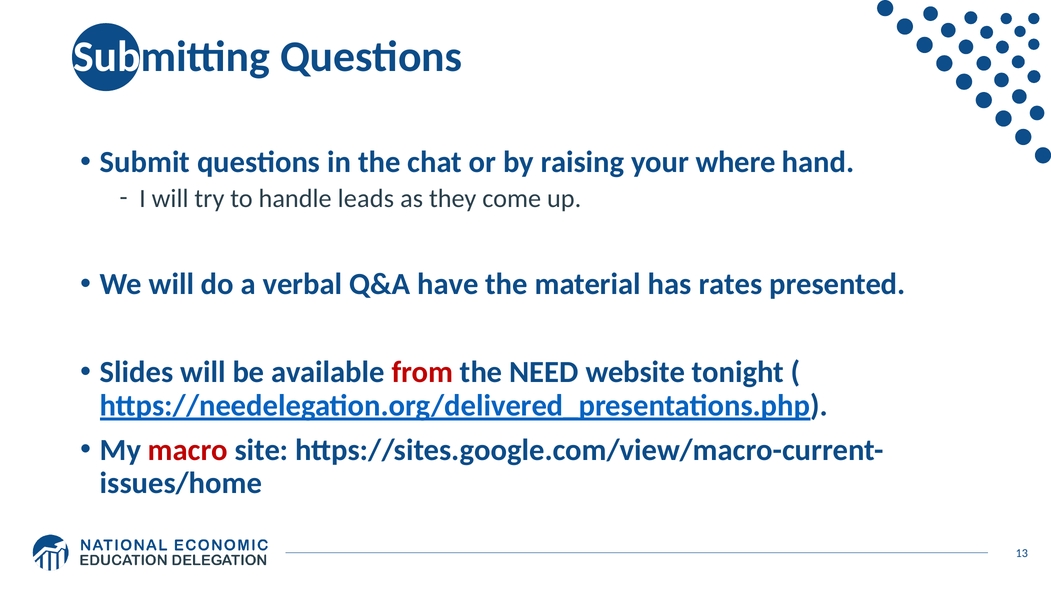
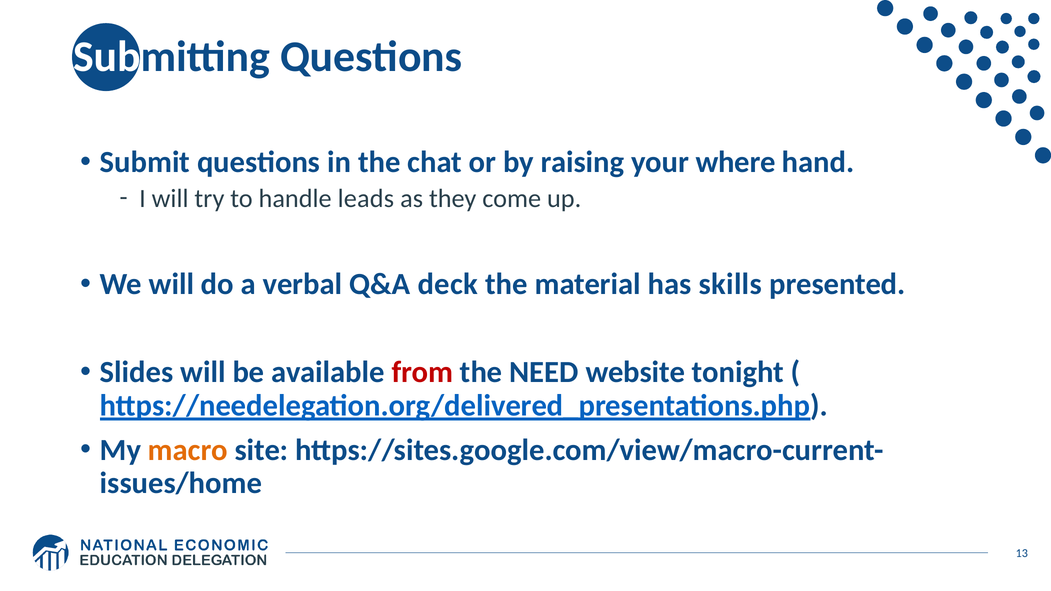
have: have -> deck (448, 284)
rates: rates -> skills (730, 284)
macro colour: red -> orange (188, 450)
